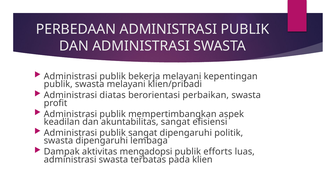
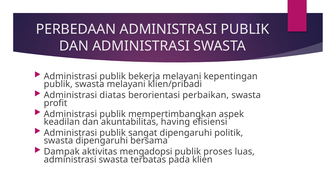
akuntabilitas sangat: sangat -> having (175, 122)
lembaga: lembaga -> bersama (149, 141)
efforts: efforts -> proses (218, 152)
